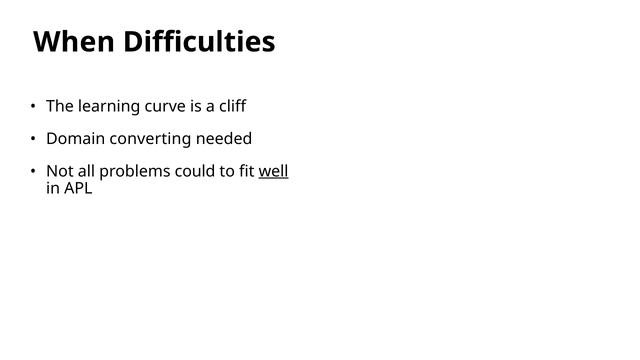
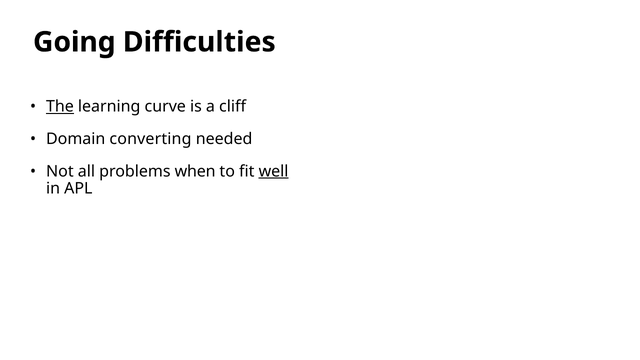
When: When -> Going (74, 42)
The underline: none -> present (60, 107)
could: could -> when (195, 171)
